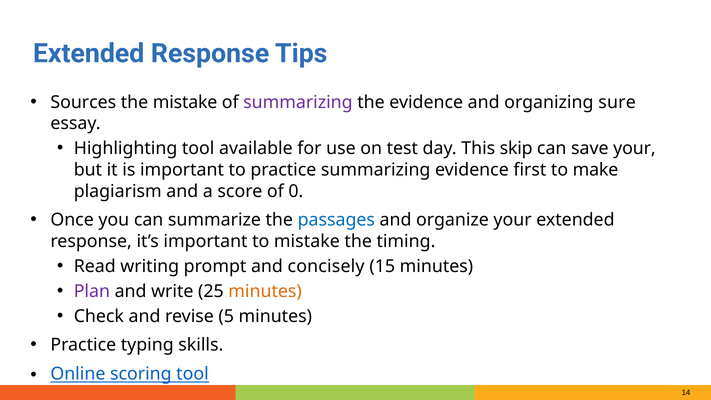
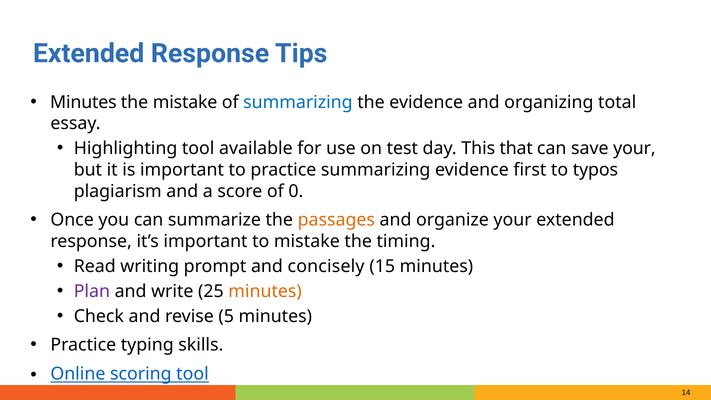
Sources: Sources -> Minutes (83, 102)
summarizing colour: purple -> blue (298, 102)
sure: sure -> total (617, 102)
skip: skip -> that (516, 148)
make: make -> typos (595, 170)
passages colour: blue -> orange (336, 220)
